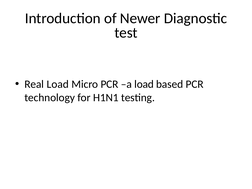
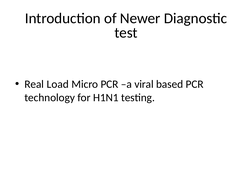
a load: load -> viral (144, 84)
